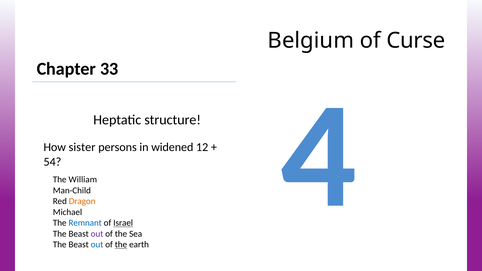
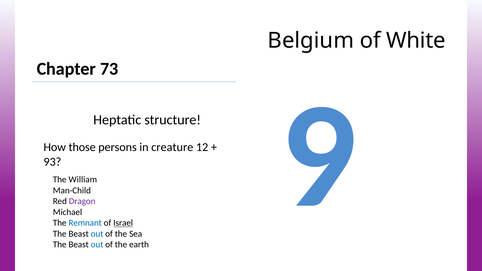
Curse: Curse -> White (416, 40)
33: 33 -> 73 (109, 69)
4: 4 -> 9 (319, 156)
sister: sister -> those (82, 147)
widened: widened -> creature (172, 147)
54: 54 -> 93 (52, 162)
Dragon colour: orange -> purple (82, 201)
out colour: purple -> blue (97, 234)
the underline: present -> none (121, 245)
